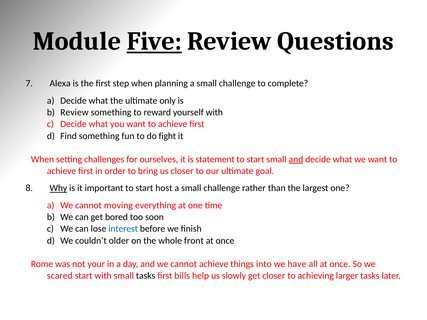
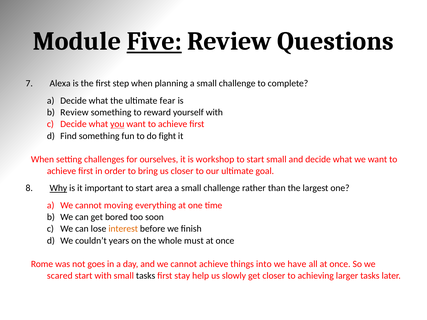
only: only -> fear (167, 101)
you underline: none -> present (117, 124)
statement: statement -> workshop (215, 159)
and underline: present -> none (296, 159)
host: host -> area (164, 188)
interest colour: blue -> orange (123, 229)
older: older -> years (119, 241)
front: front -> must (194, 241)
your: your -> goes (96, 264)
bills: bills -> stay (182, 276)
